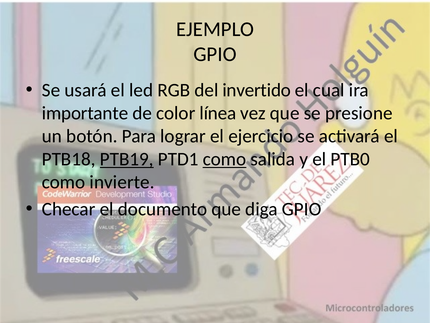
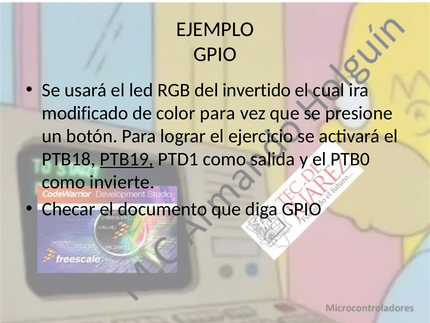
importante: importante -> modificado (85, 113)
color línea: línea -> para (218, 113)
como underline: present -> none (224, 159)
